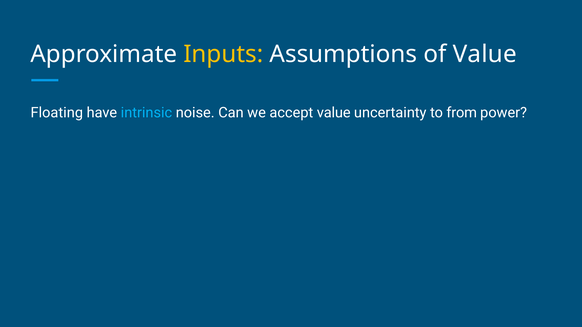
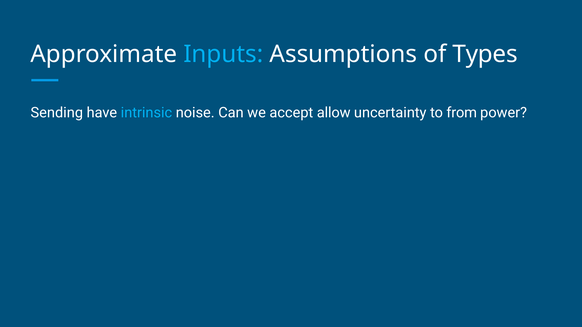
Inputs colour: yellow -> light blue (223, 54)
of Value: Value -> Types (485, 54)
Floating: Floating -> Sending (57, 113)
accept value: value -> allow (334, 113)
